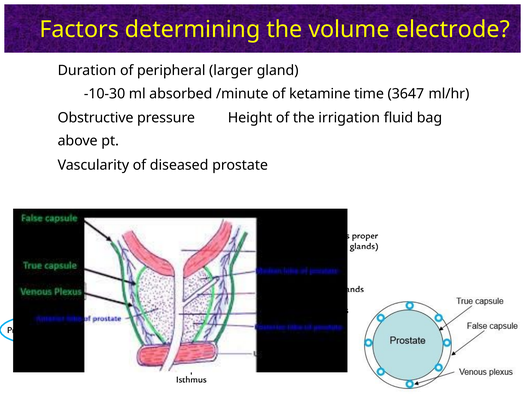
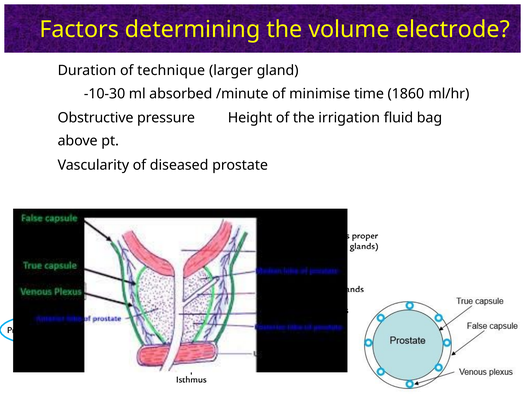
peripheral: peripheral -> technique (171, 70)
ketamine: ketamine -> minimise (320, 94)
3647: 3647 -> 1860 (406, 94)
